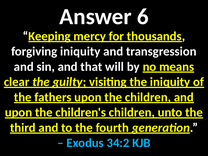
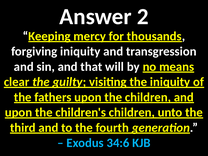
6: 6 -> 2 (143, 17)
34:2: 34:2 -> 34:6 (118, 143)
